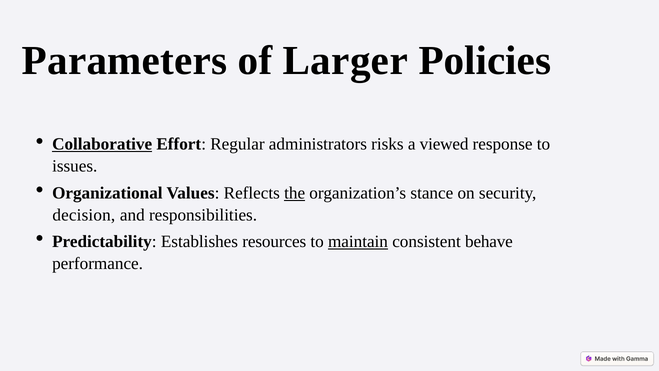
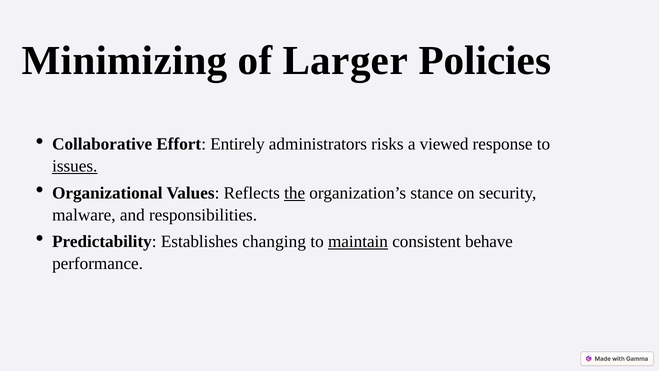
Parameters: Parameters -> Minimizing (125, 61)
Collaborative underline: present -> none (102, 144)
Regular: Regular -> Entirely (238, 144)
issues underline: none -> present (75, 166)
decision: decision -> malware (84, 215)
resources: resources -> changing (274, 241)
